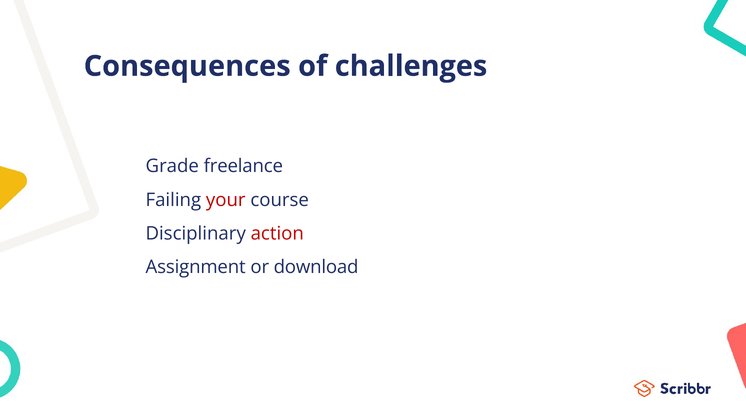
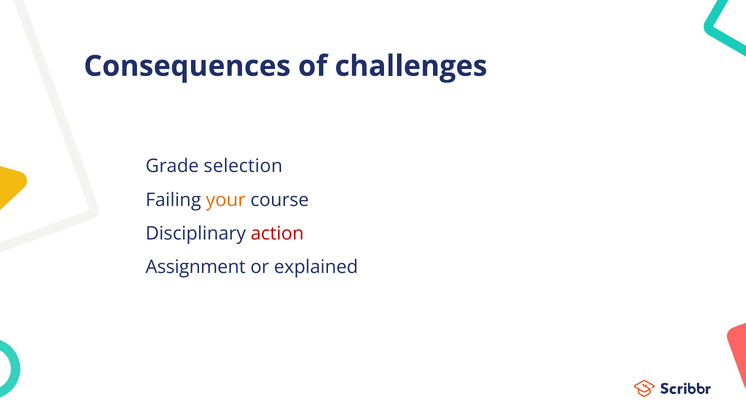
freelance: freelance -> selection (243, 166)
your colour: red -> orange (226, 200)
download: download -> explained (316, 267)
